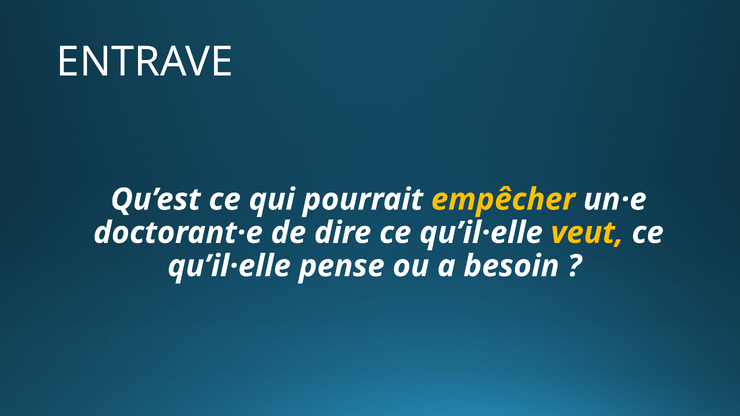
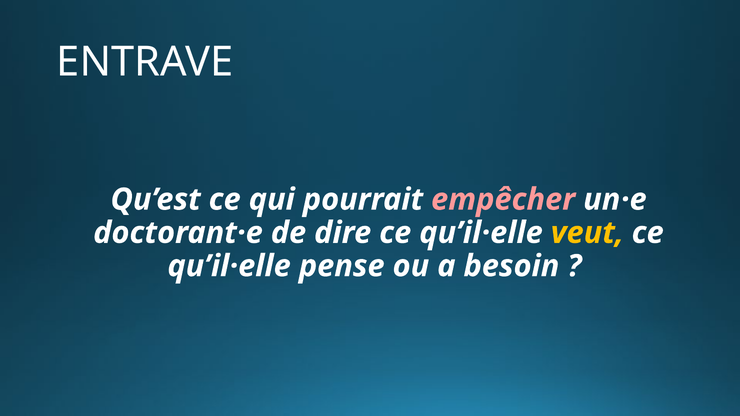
empêcher colour: yellow -> pink (503, 200)
